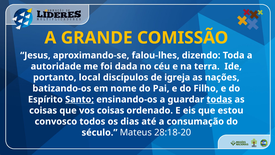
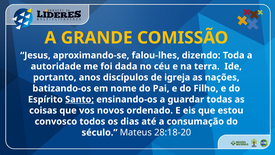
local: local -> anos (90, 77)
todas underline: present -> none (219, 99)
vos coisas: coisas -> novos (111, 110)
